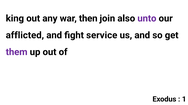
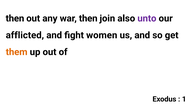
king: king -> then (15, 19)
service: service -> women (102, 35)
them colour: purple -> orange (17, 52)
